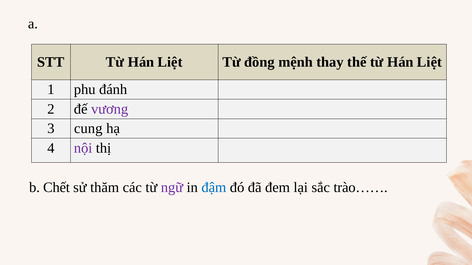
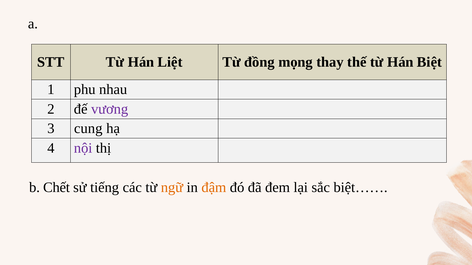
mệnh: mệnh -> mọng (296, 62)
thế từ Hán Liệt: Liệt -> Biệt (429, 62)
đánh: đánh -> nhau (113, 90)
thăm: thăm -> tiếng (105, 188)
ngữ colour: purple -> orange (172, 188)
đậm colour: blue -> orange (214, 188)
trào……: trào…… -> biệt…… (361, 188)
